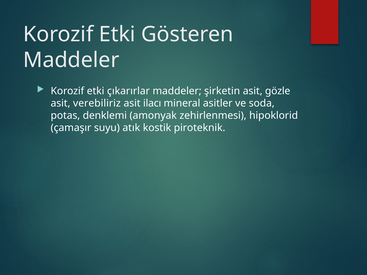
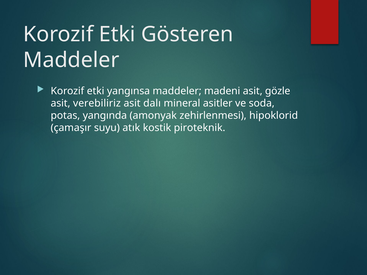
çıkarırlar: çıkarırlar -> yangınsa (129, 91)
şirketin: şirketin -> madeni (222, 91)
ilacı: ilacı -> dalı (152, 103)
denklemi: denklemi -> yangında (105, 116)
